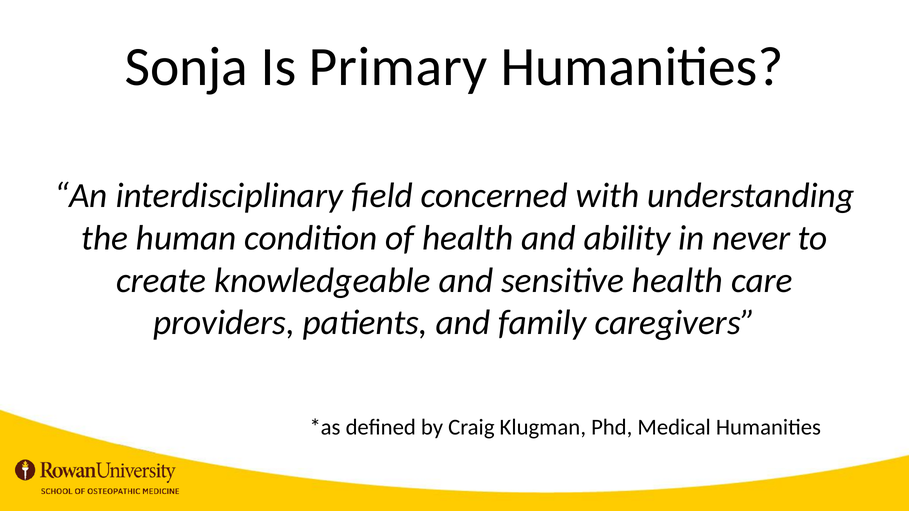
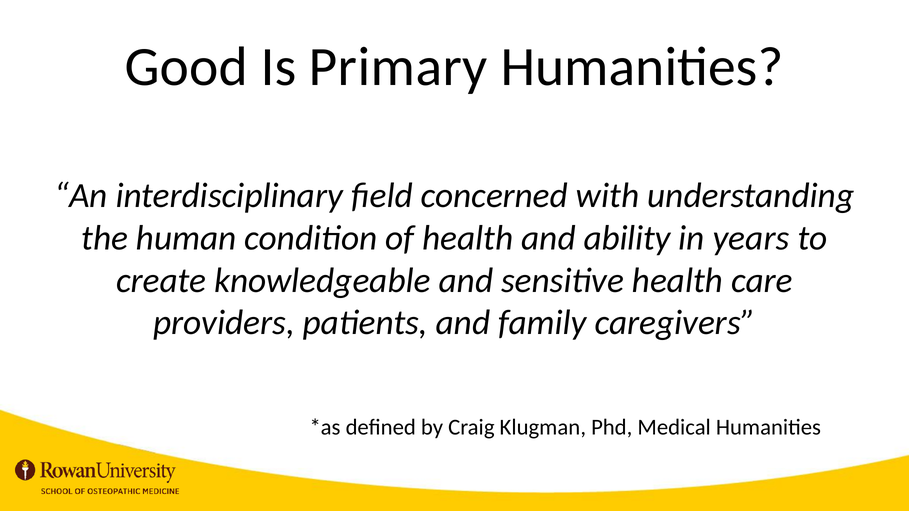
Sonja: Sonja -> Good (186, 67)
never: never -> years (751, 238)
